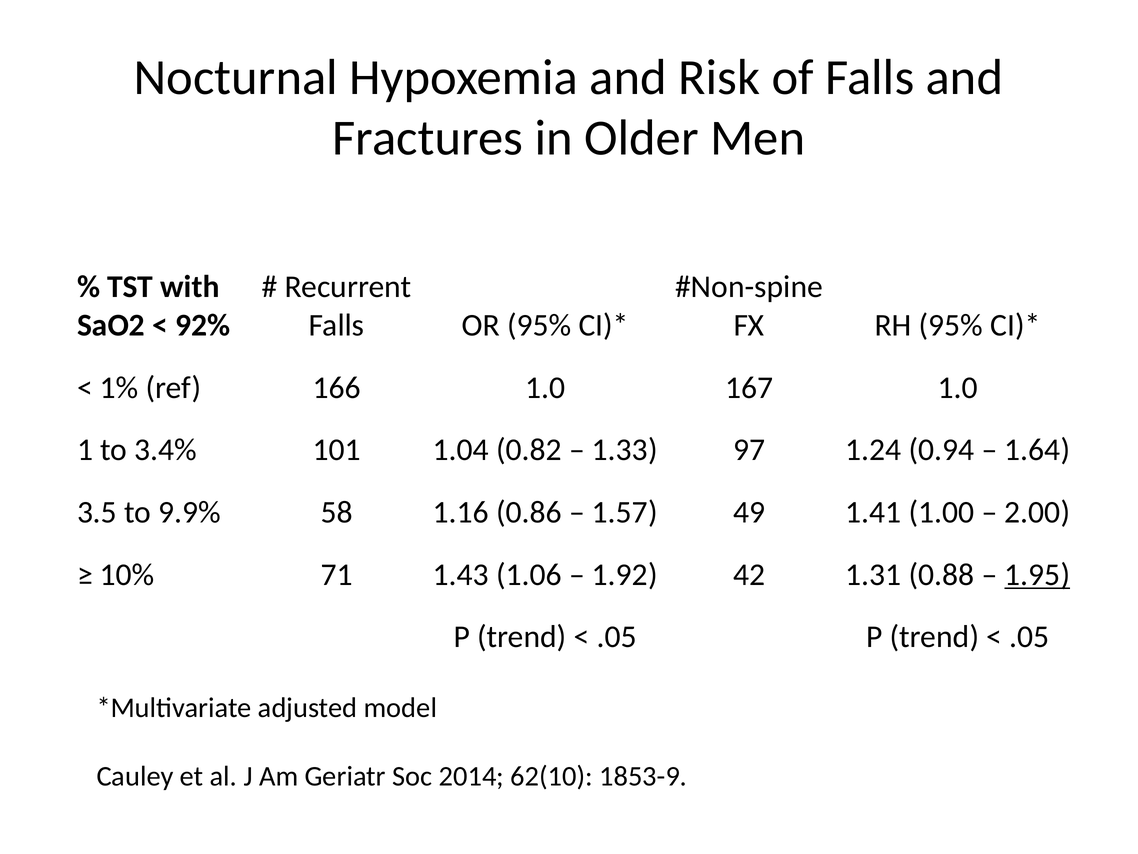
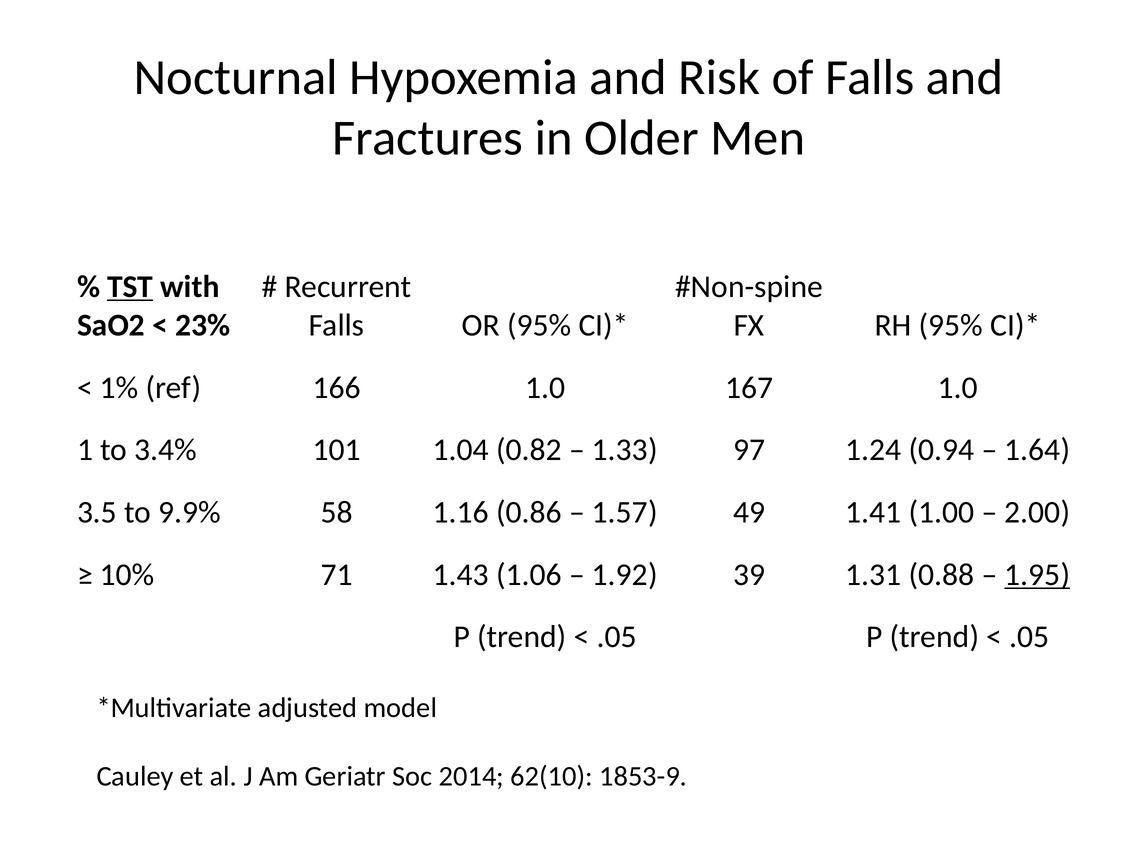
TST underline: none -> present (130, 286)
92%: 92% -> 23% (203, 325)
42: 42 -> 39 (749, 574)
